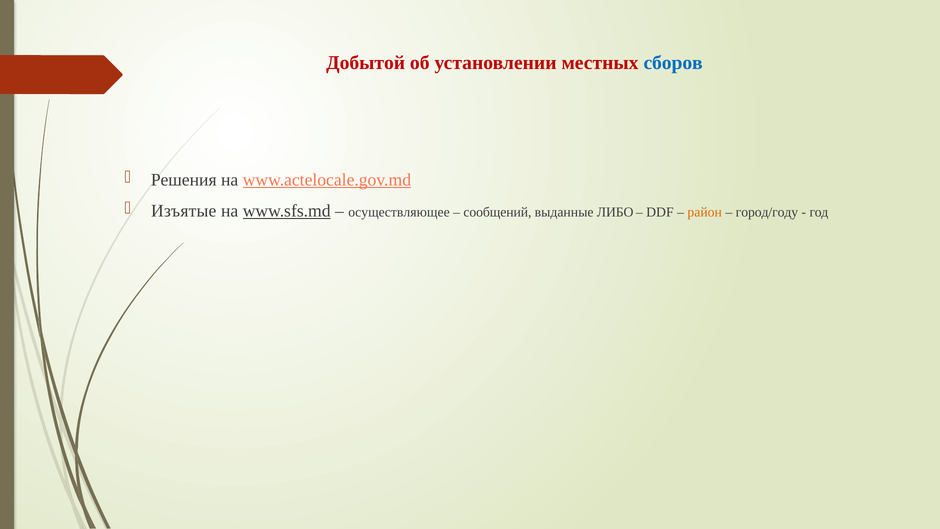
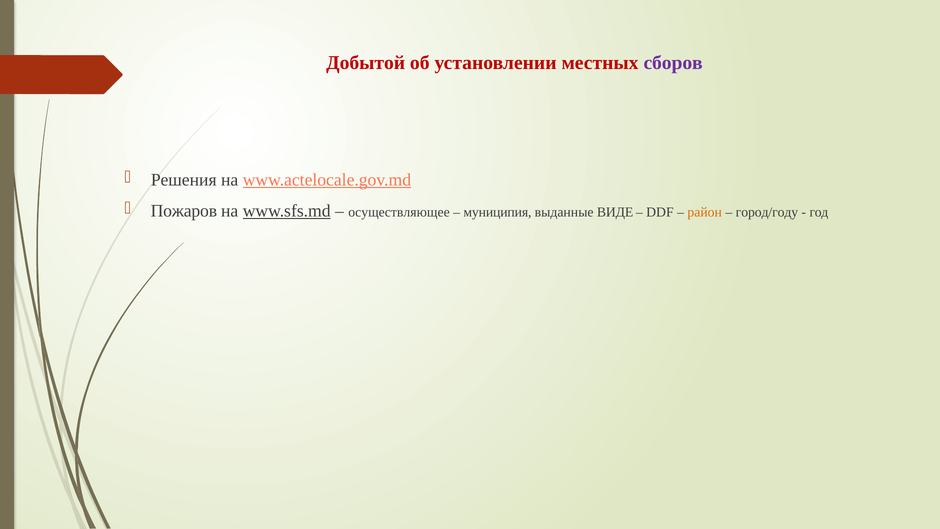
сборов colour: blue -> purple (673, 63)
Изъятые: Изъятые -> Пожаров (184, 211)
сообщений: сообщений -> муниципия (497, 212)
ЛИБО: ЛИБО -> ВИДЕ (615, 212)
